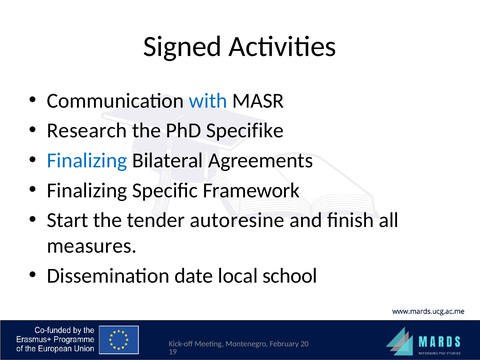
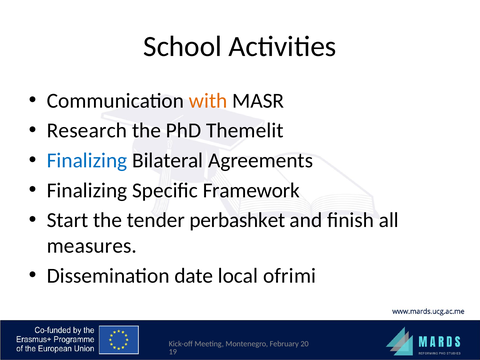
Signed: Signed -> School (183, 46)
with colour: blue -> orange (208, 101)
Specifike: Specifike -> Themelit (245, 131)
autoresine: autoresine -> perbashket (237, 220)
school: school -> ofrimi (290, 276)
